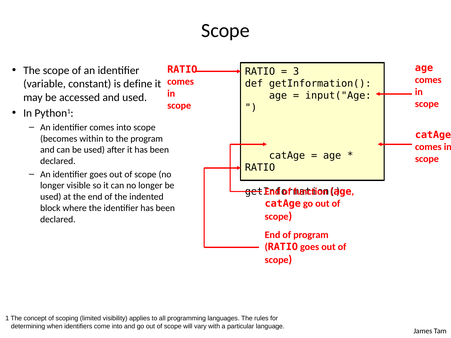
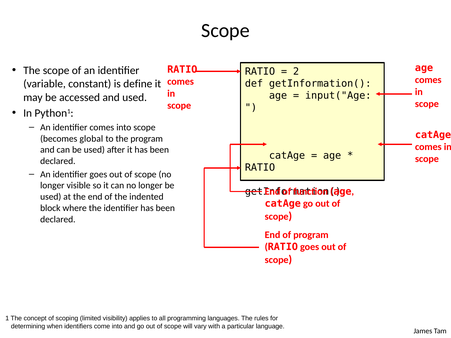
3: 3 -> 2 (296, 72)
within: within -> global (91, 139)
